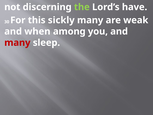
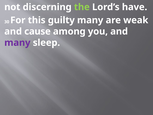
sickly: sickly -> guilty (61, 20)
when: when -> cause (37, 31)
many colour: red -> purple (17, 43)
